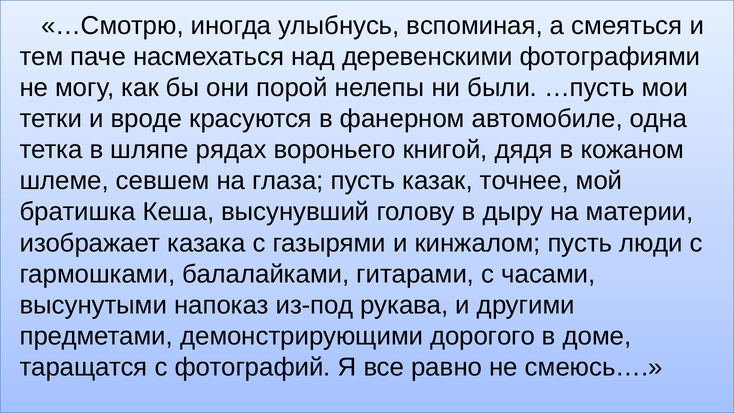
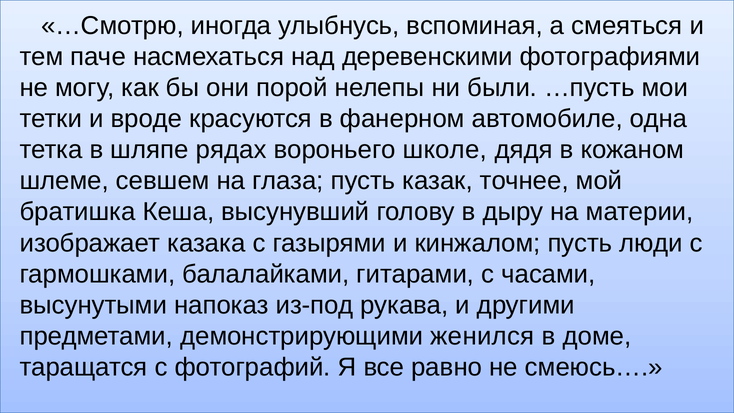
книгой: книгой -> школе (445, 150)
дорогого: дорогого -> женился (482, 336)
